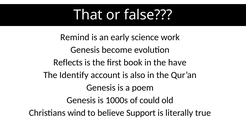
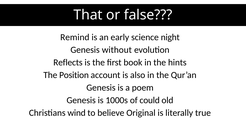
work: work -> night (170, 37)
become: become -> without (117, 50)
have: have -> hints (177, 62)
Identify: Identify -> Position (74, 75)
Support: Support -> Original (141, 112)
